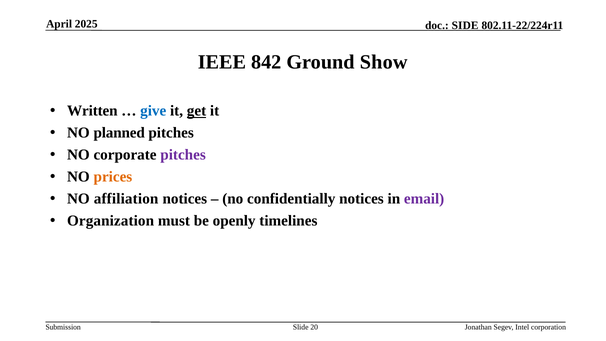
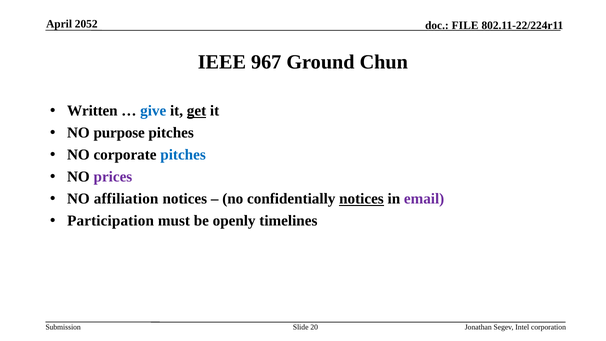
2025: 2025 -> 2052 (86, 24)
SIDE: SIDE -> FILE (465, 25)
842: 842 -> 967 (266, 62)
Show: Show -> Chun (384, 62)
planned: planned -> purpose (119, 133)
pitches colour: purple -> blue (183, 155)
prices colour: orange -> purple (113, 177)
notices underline: none -> present (361, 199)
Organization: Organization -> Participation (111, 221)
